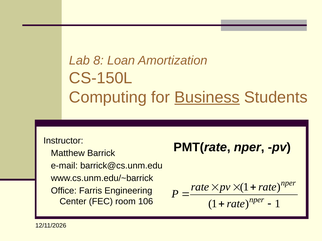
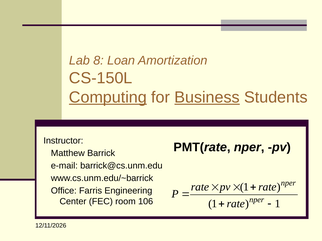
Computing underline: none -> present (108, 97)
